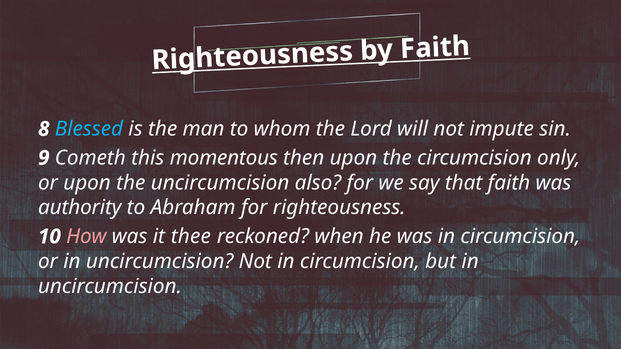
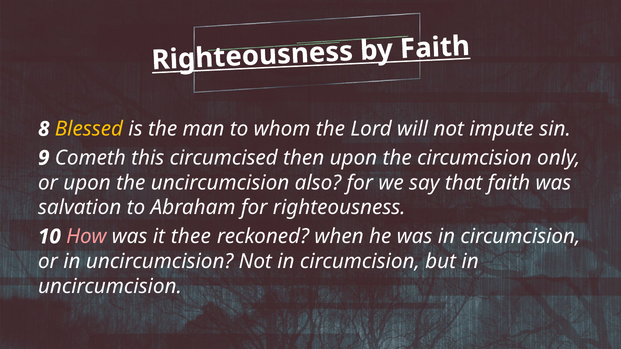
Blessed colour: light blue -> yellow (89, 129)
momentous: momentous -> circumcised (224, 158)
authority: authority -> salvation (80, 208)
